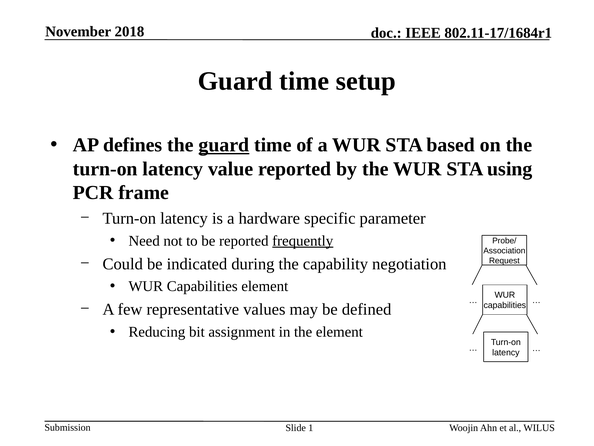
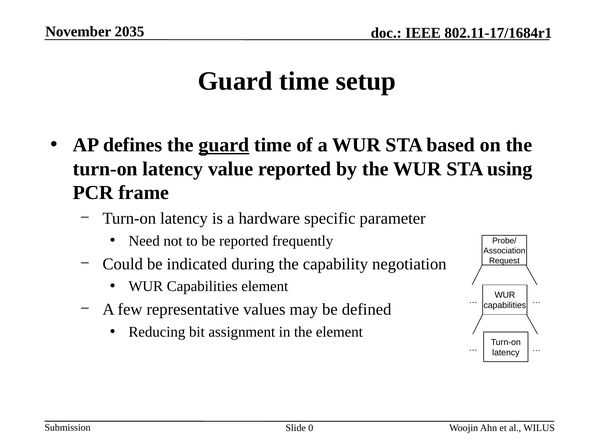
2018: 2018 -> 2035 (129, 31)
frequently underline: present -> none (303, 241)
1: 1 -> 0 (311, 427)
